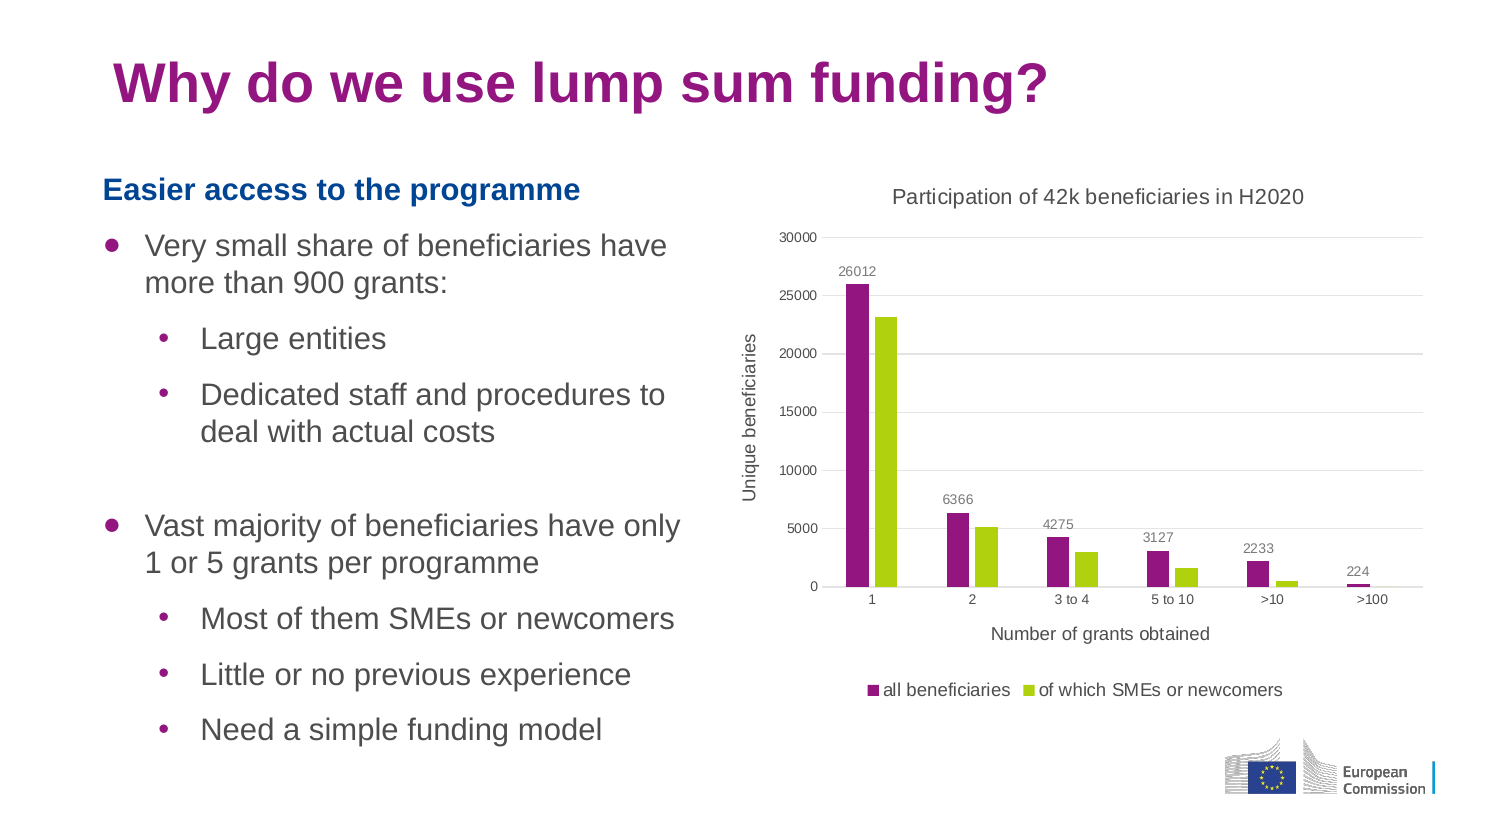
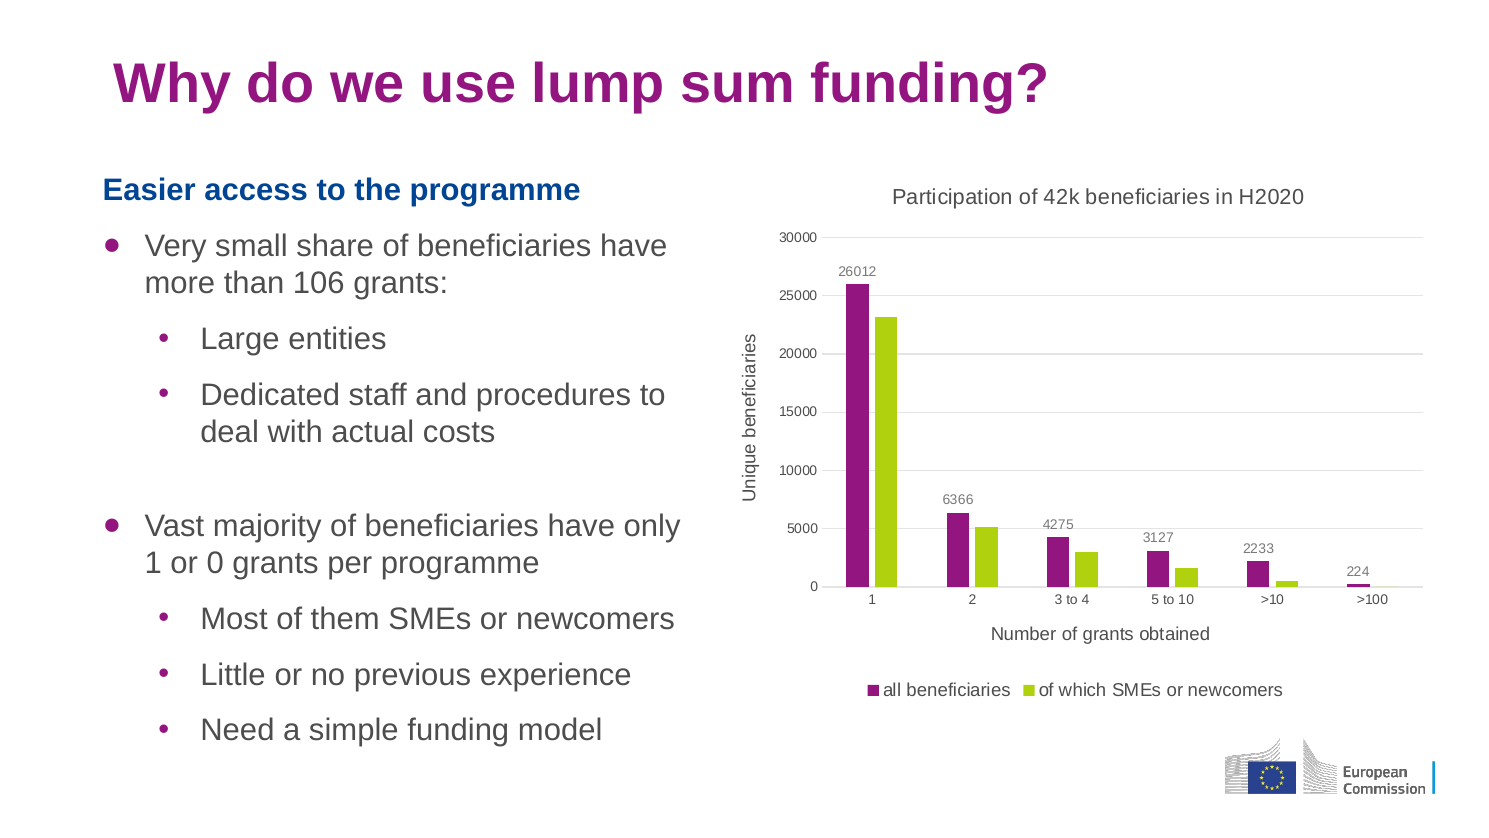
900: 900 -> 106 (319, 284)
or 5: 5 -> 0 (215, 563)
